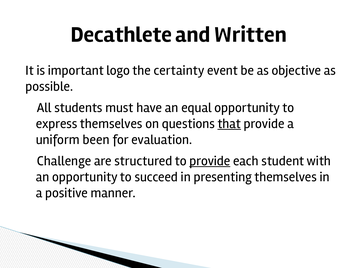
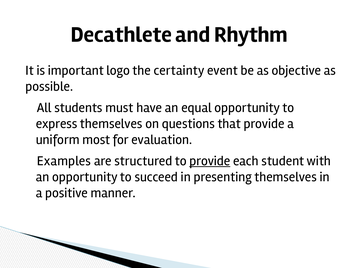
Written: Written -> Rhythm (251, 35)
that underline: present -> none (229, 124)
been: been -> most (96, 140)
Challenge: Challenge -> Examples (64, 161)
